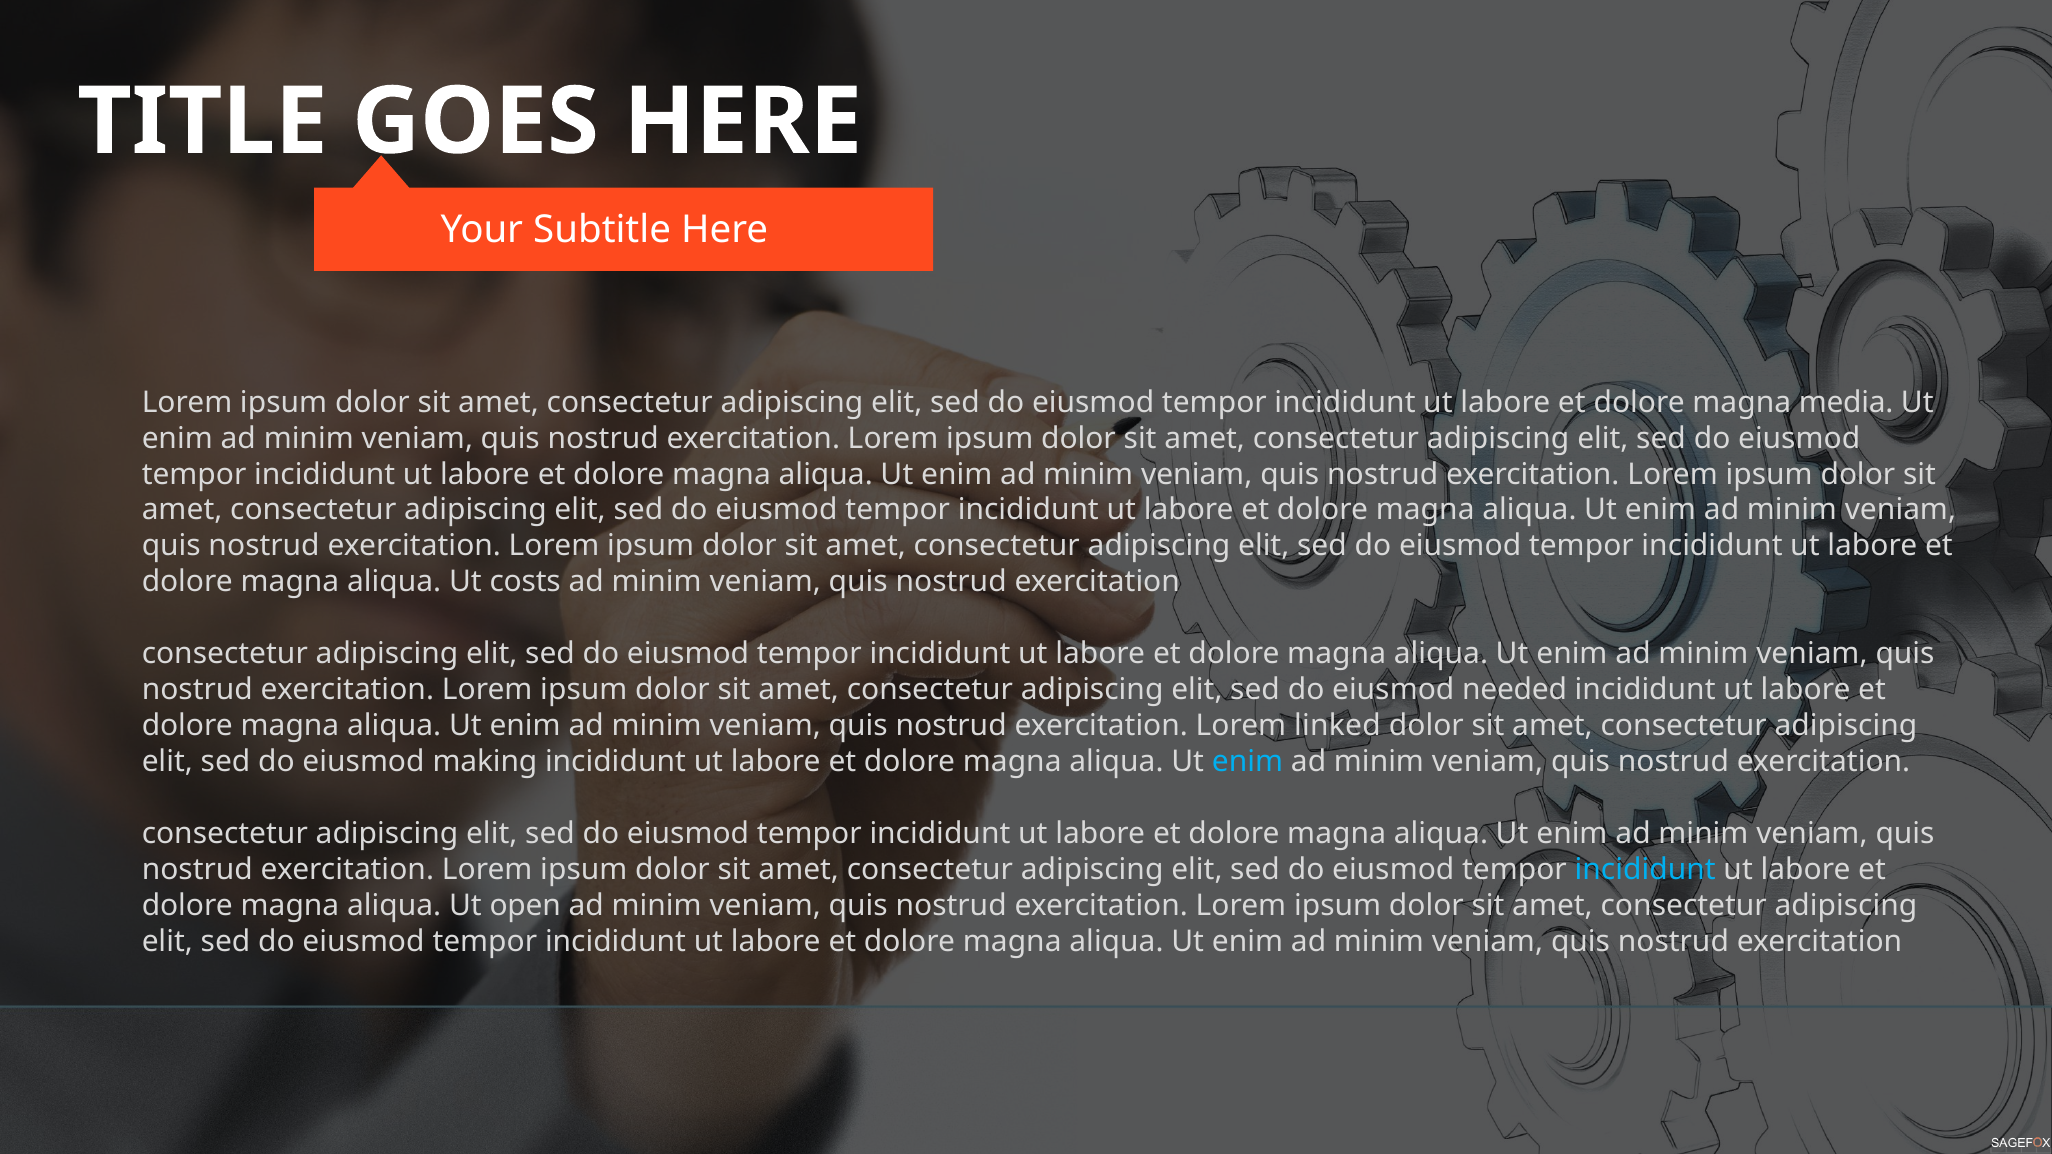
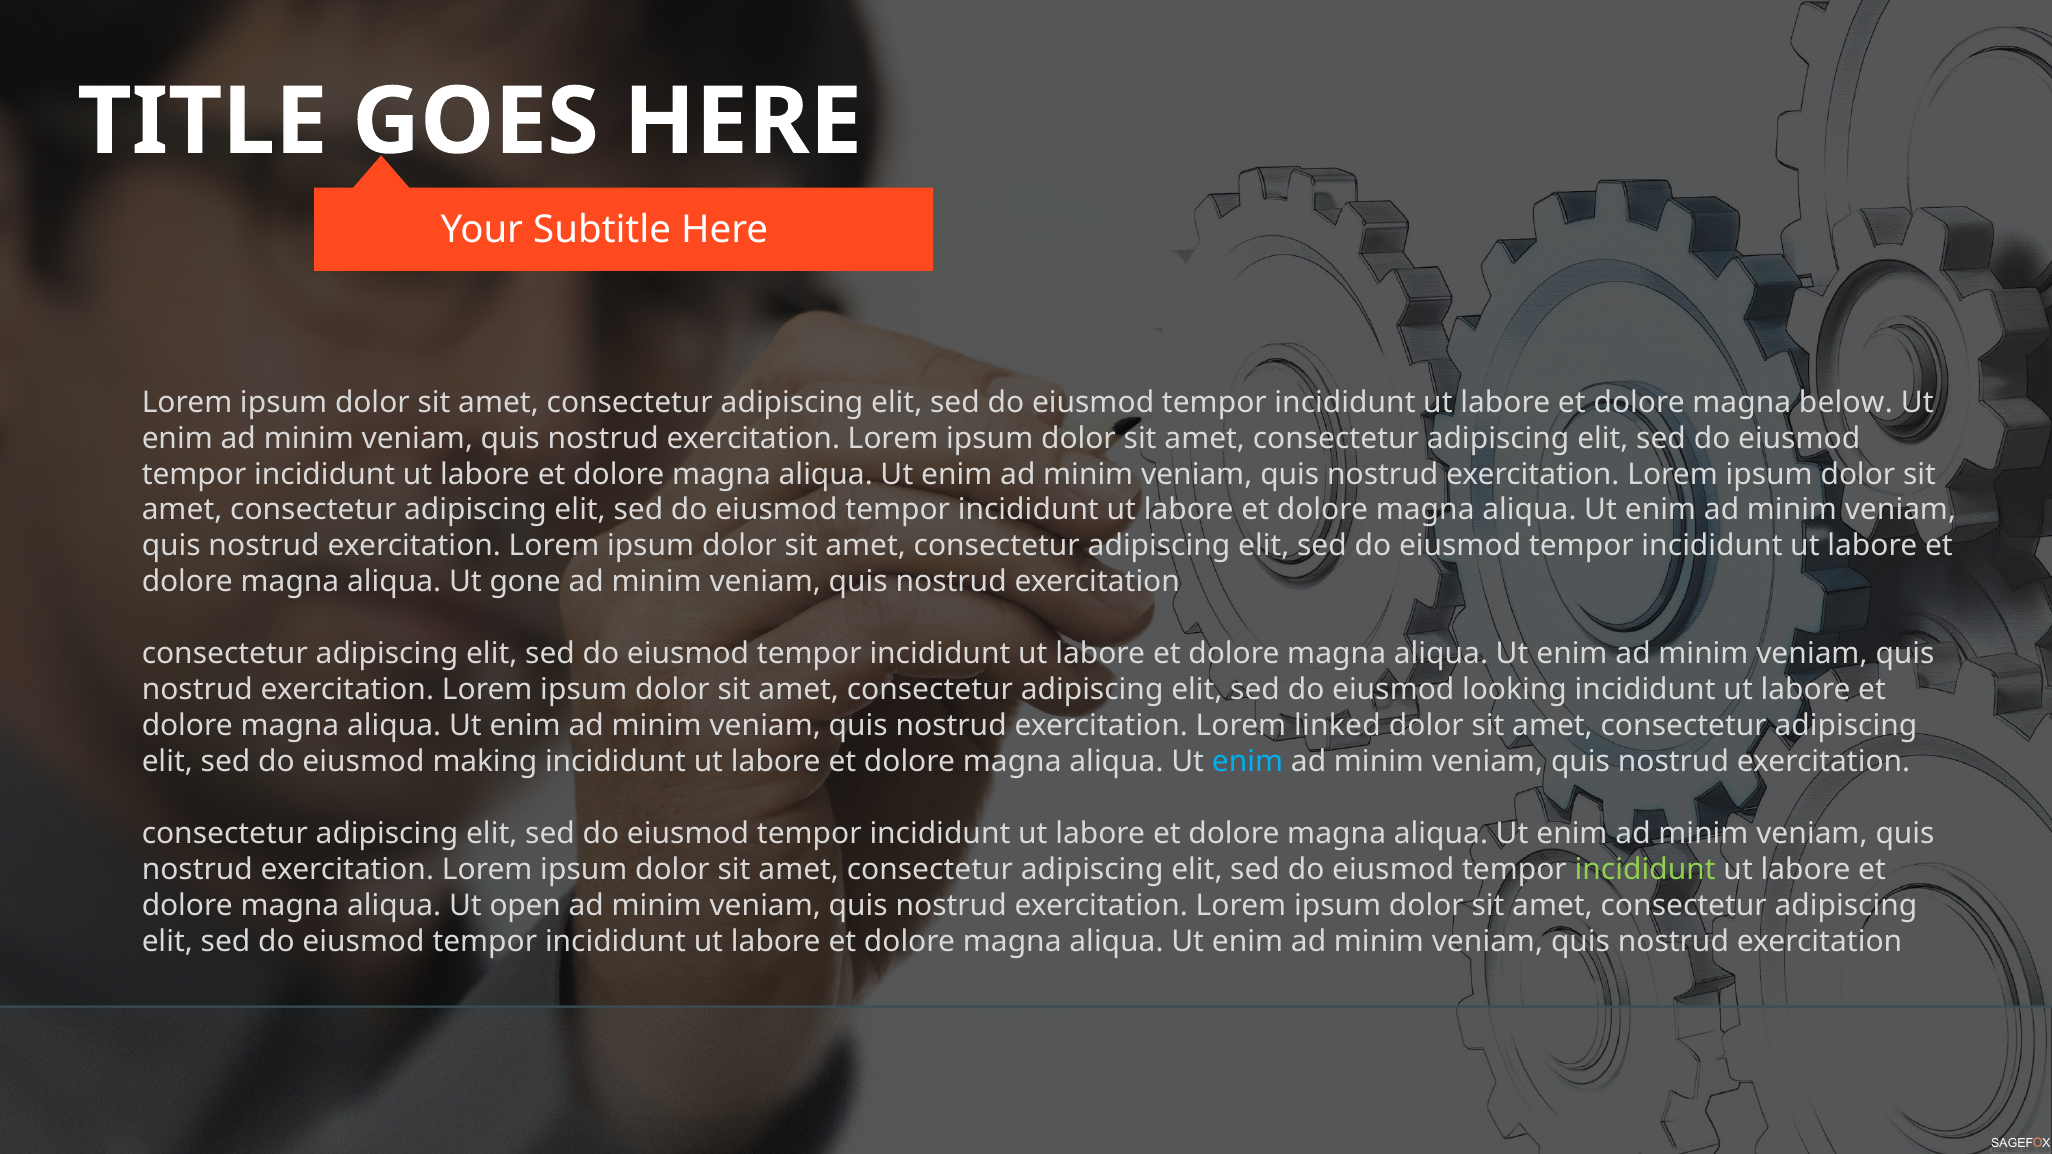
media: media -> below (1846, 402)
costs: costs -> gone (525, 582)
needed: needed -> looking (1514, 690)
incididunt colour: light blue -> light green (1645, 870)
